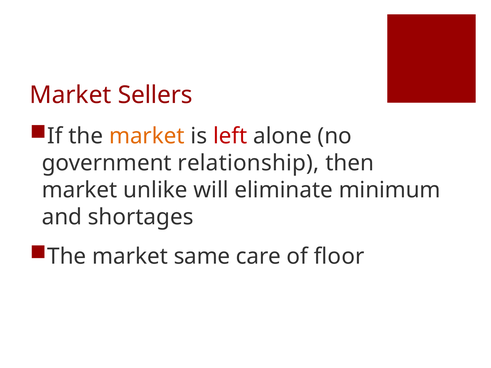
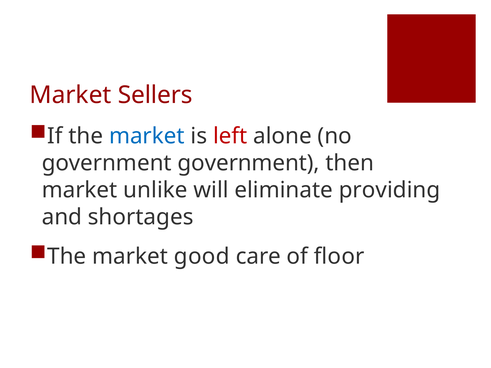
market colour: orange -> blue (147, 136)
government relationship: relationship -> government (249, 163)
minimum: minimum -> providing (390, 190)
same: same -> good (202, 256)
